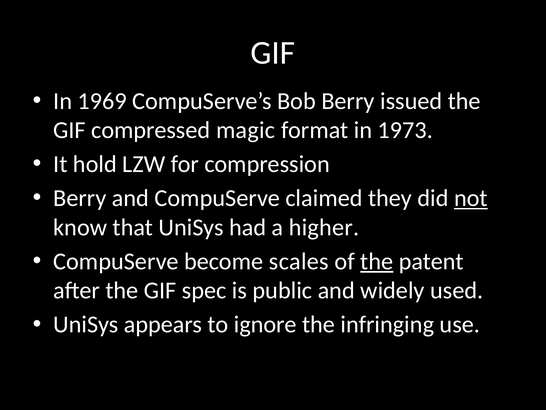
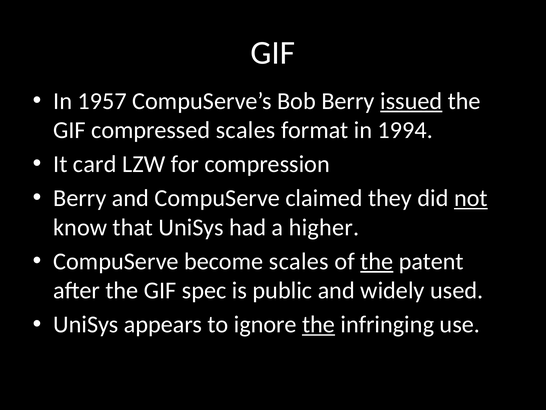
1969: 1969 -> 1957 (102, 101)
issued underline: none -> present (411, 101)
compressed magic: magic -> scales (246, 130)
1973: 1973 -> 1994 (405, 130)
hold: hold -> card (95, 164)
the underline: none -> present (319, 324)
